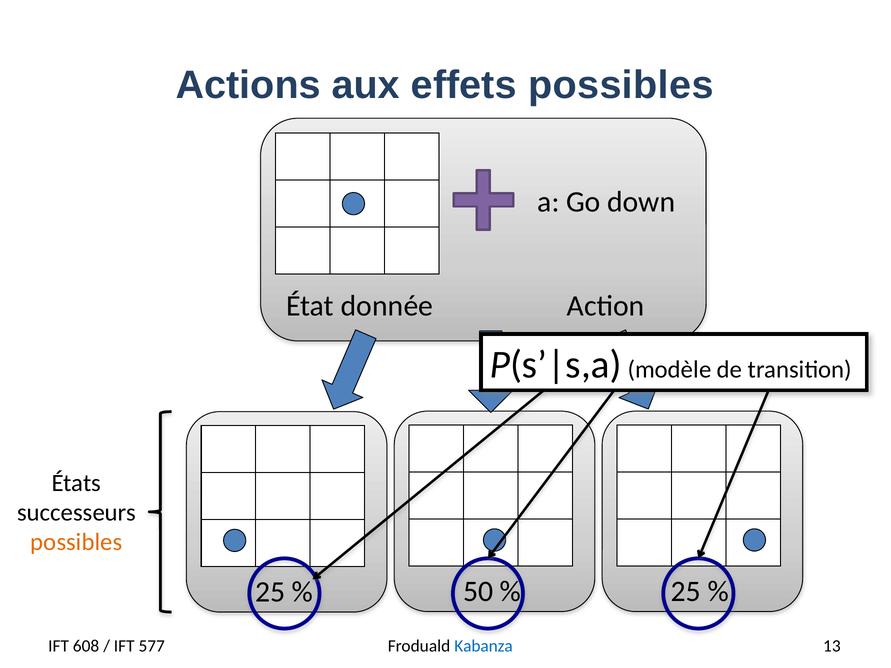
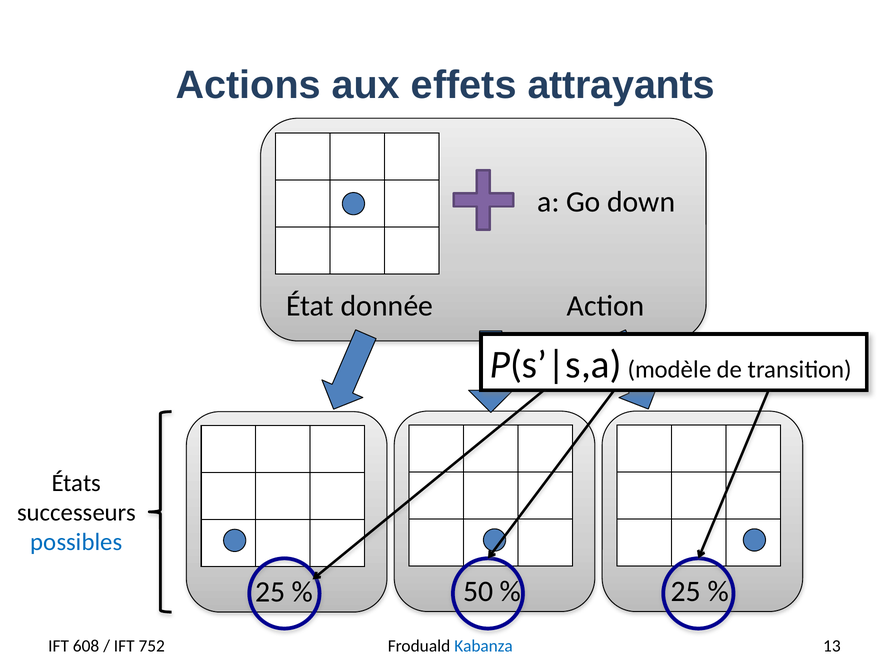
effets possibles: possibles -> attrayants (621, 85)
possibles colour: orange -> blue (76, 542)
577: 577 -> 752 (152, 646)
